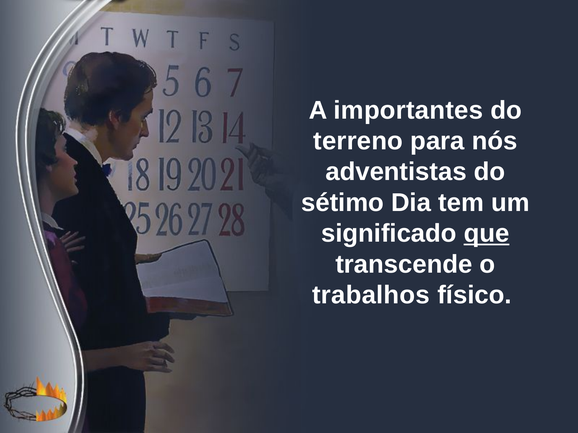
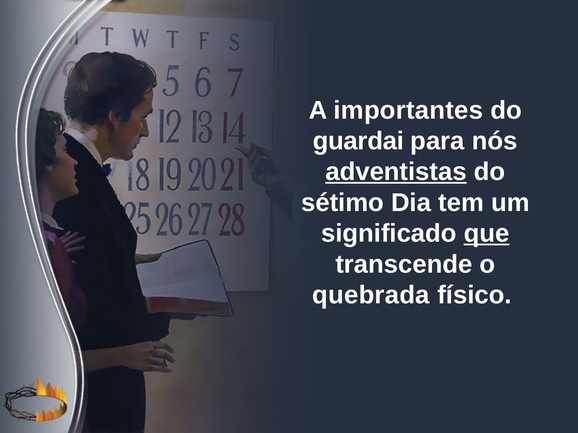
terreno: terreno -> guardai (358, 141)
adventistas underline: none -> present (396, 172)
trabalhos: trabalhos -> quebrada (371, 295)
